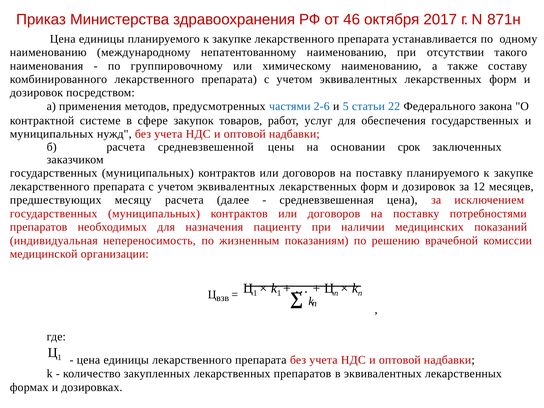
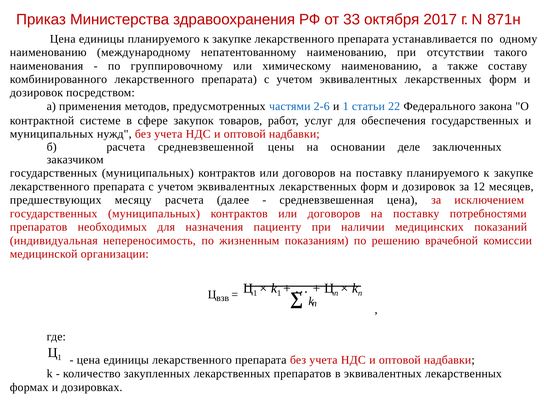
46: 46 -> 33 (352, 20)
и 5: 5 -> 1 (346, 106)
срок: срок -> деле (409, 147)
